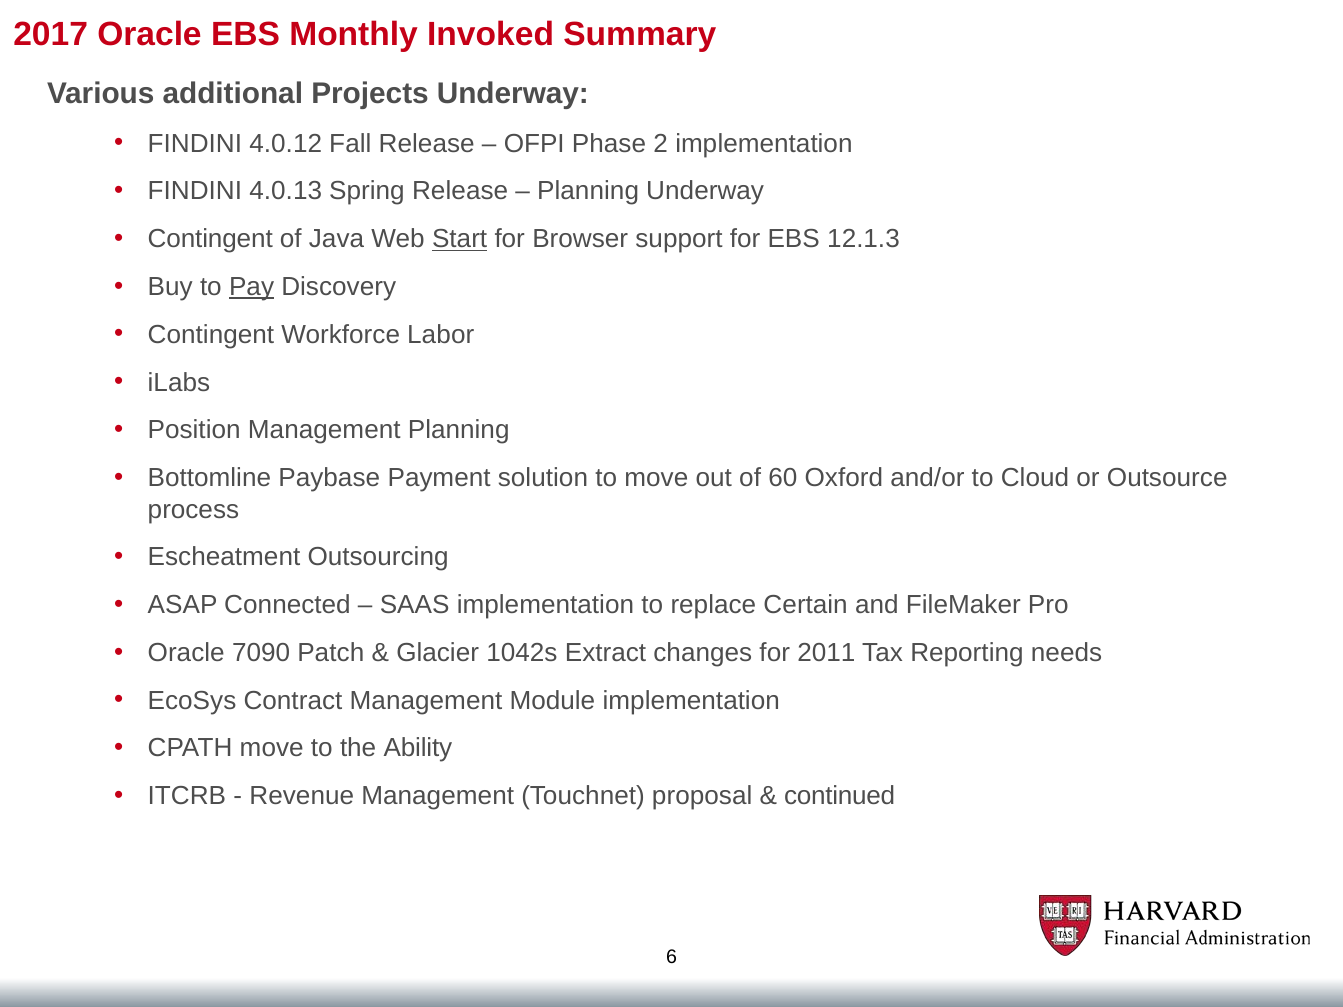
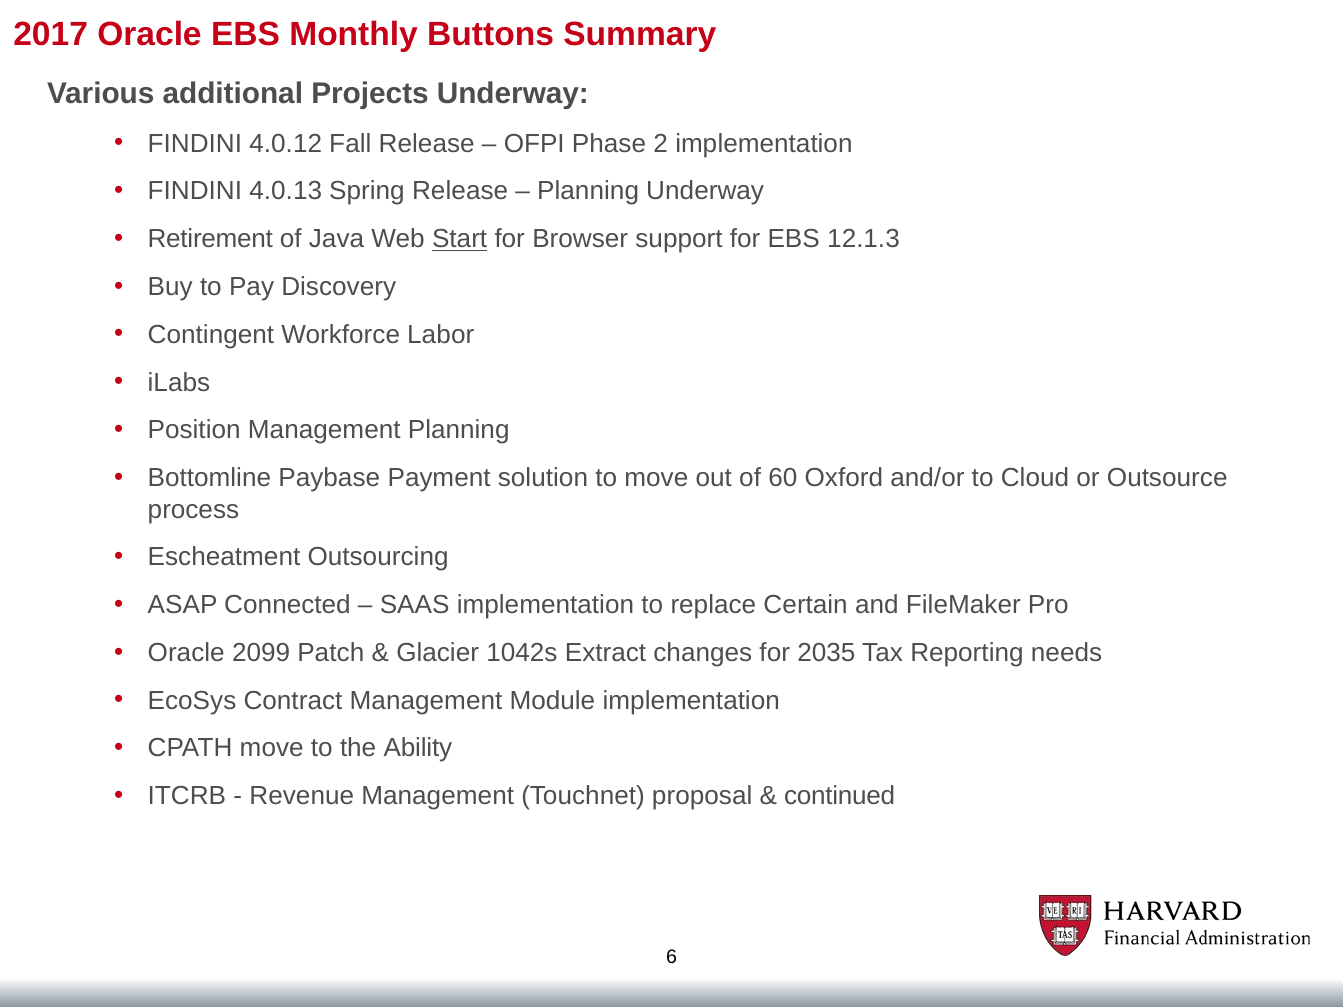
Invoked: Invoked -> Buttons (491, 35)
Contingent: Contingent -> Retirement (210, 239)
Pay underline: present -> none (252, 287)
7090: 7090 -> 2099 (261, 653)
2011: 2011 -> 2035 (826, 653)
